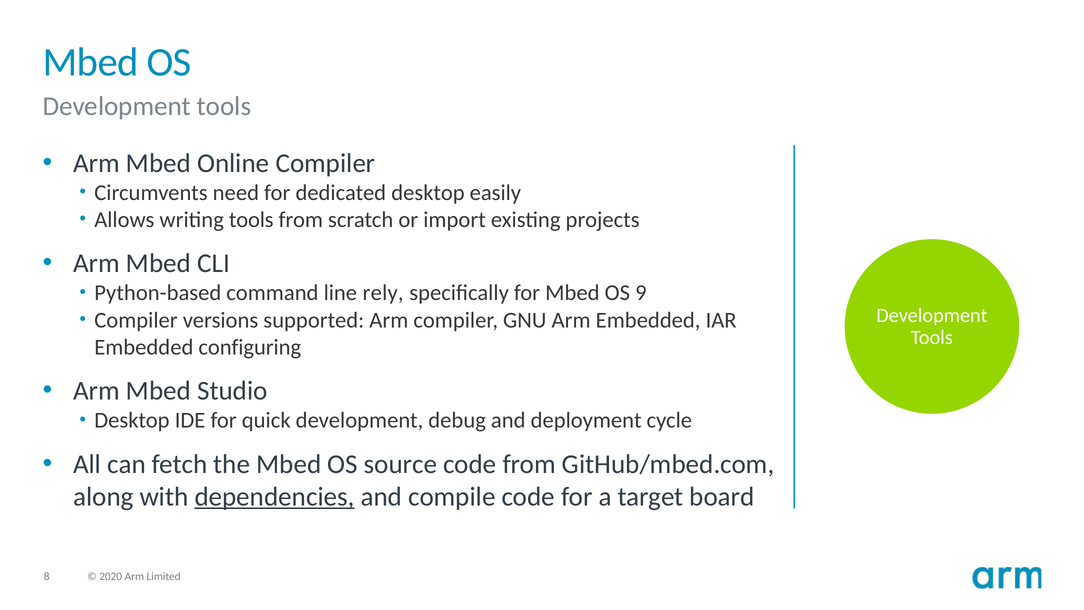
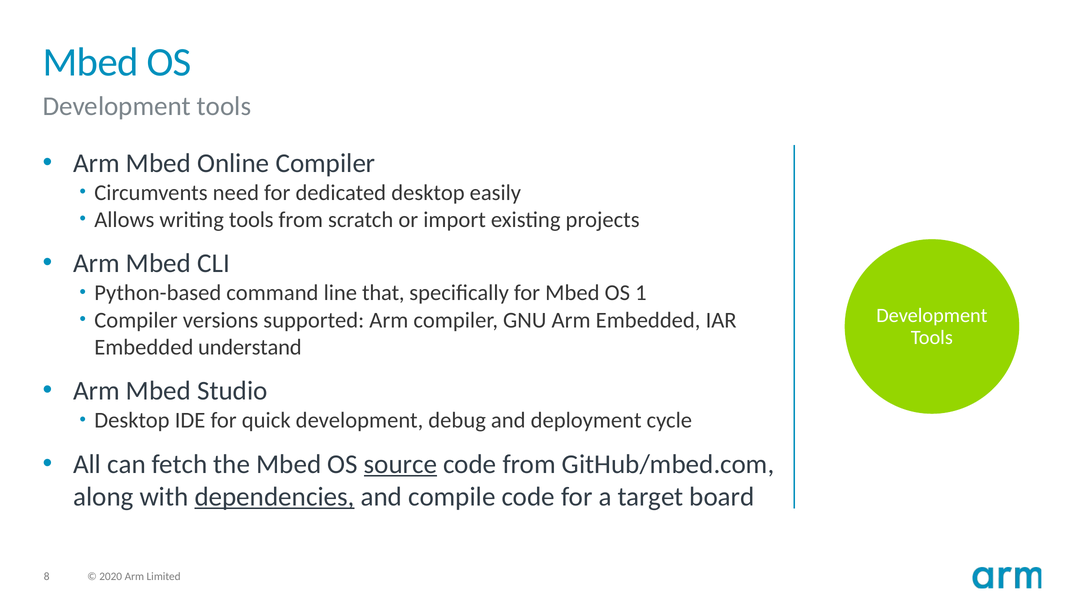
rely: rely -> that (383, 293)
9: 9 -> 1 (641, 293)
configuring: configuring -> understand (250, 347)
source underline: none -> present (401, 464)
